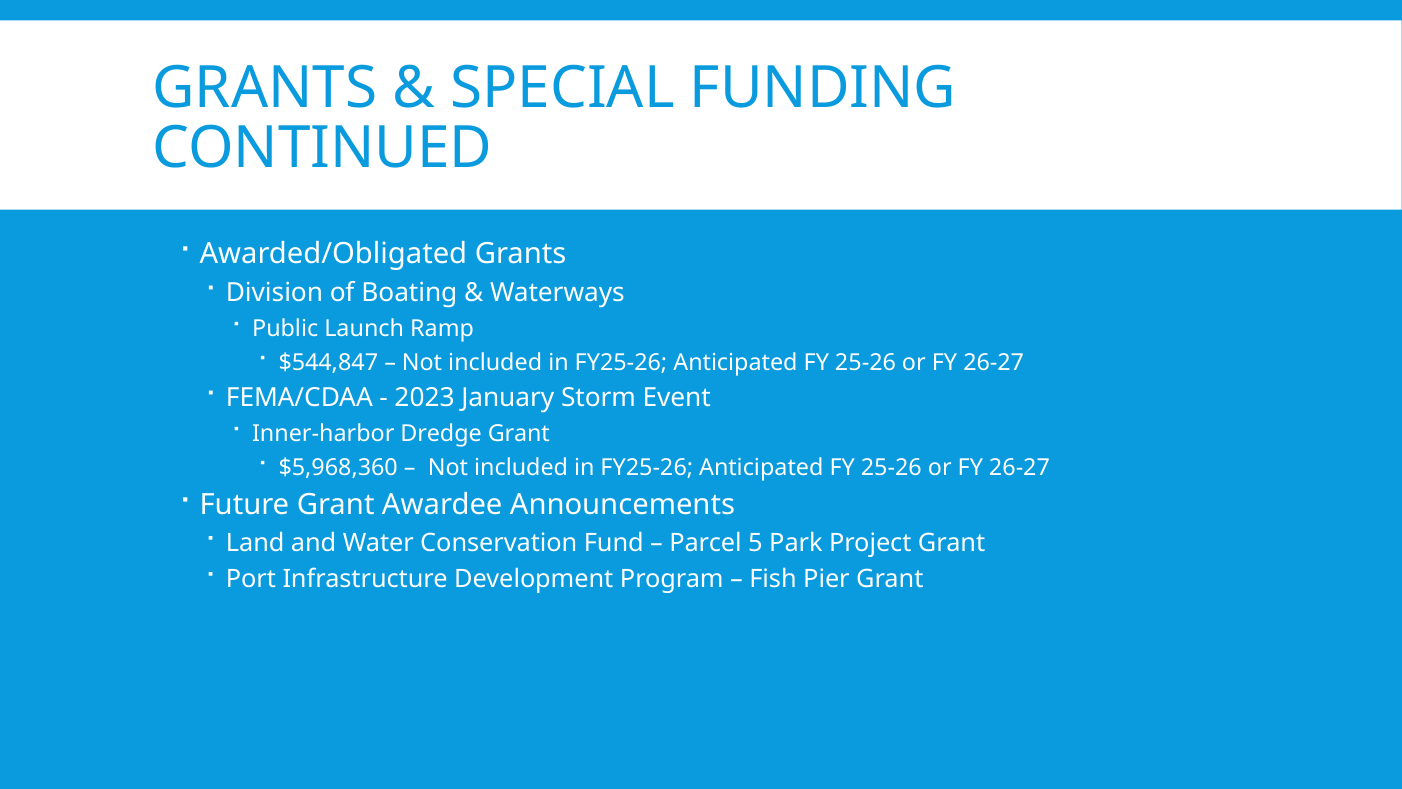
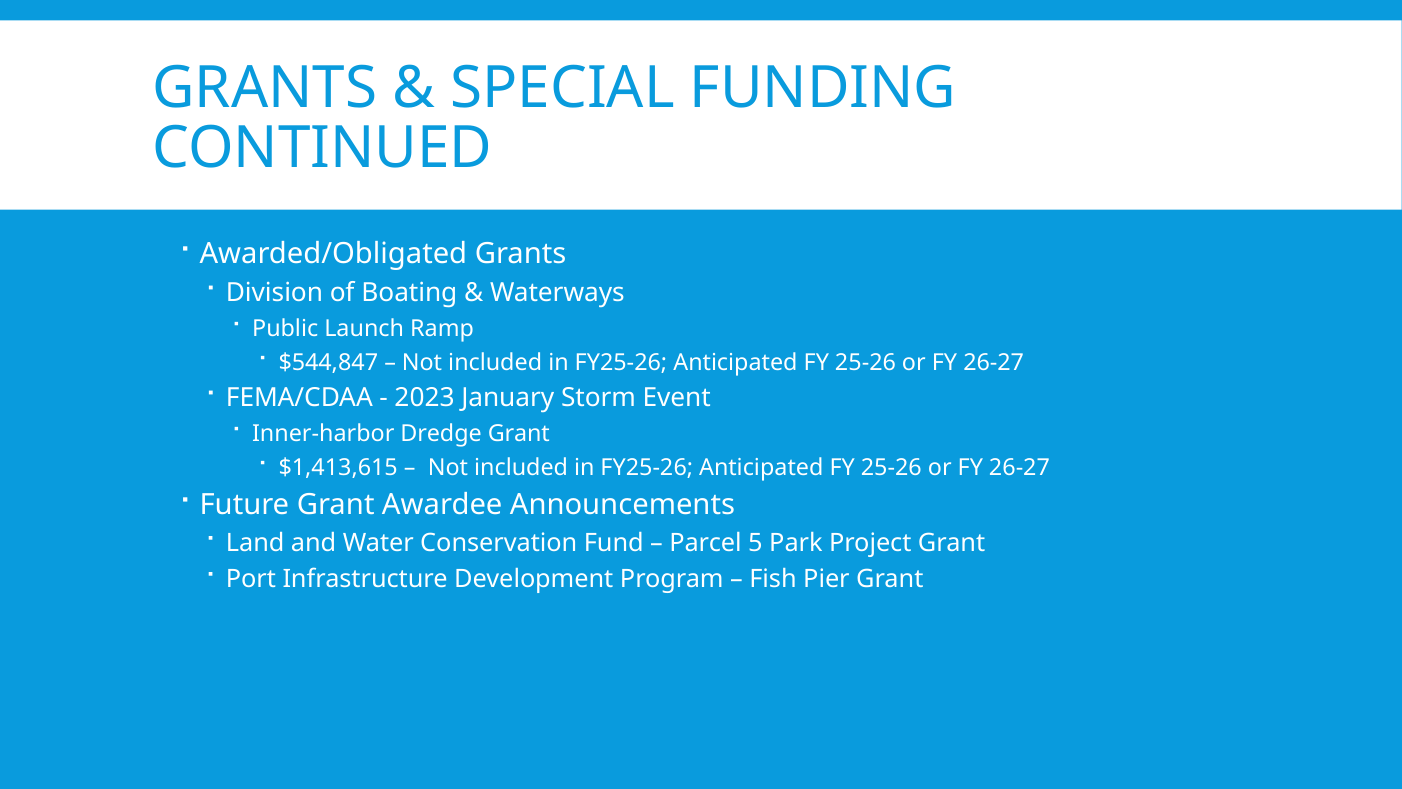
$5,968,360: $5,968,360 -> $1,413,615 (338, 467)
